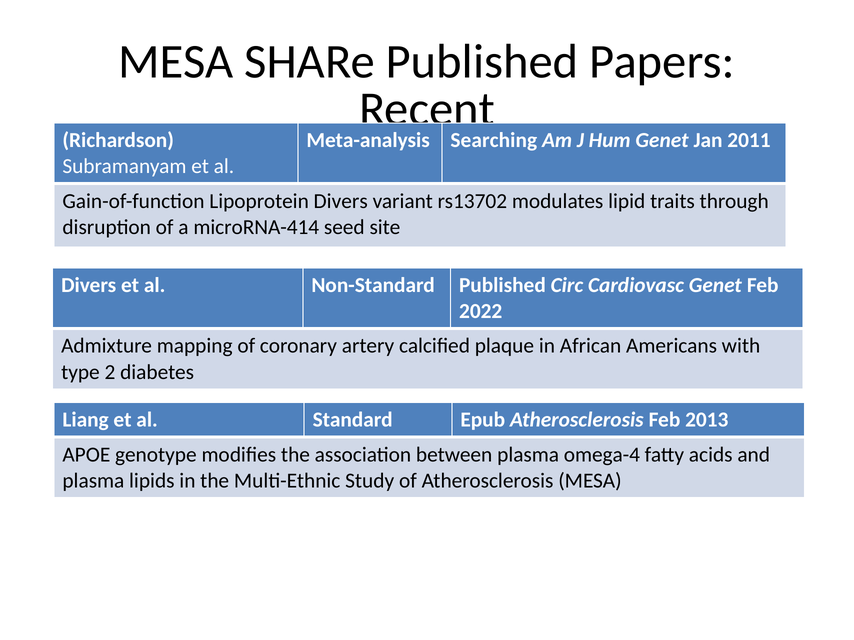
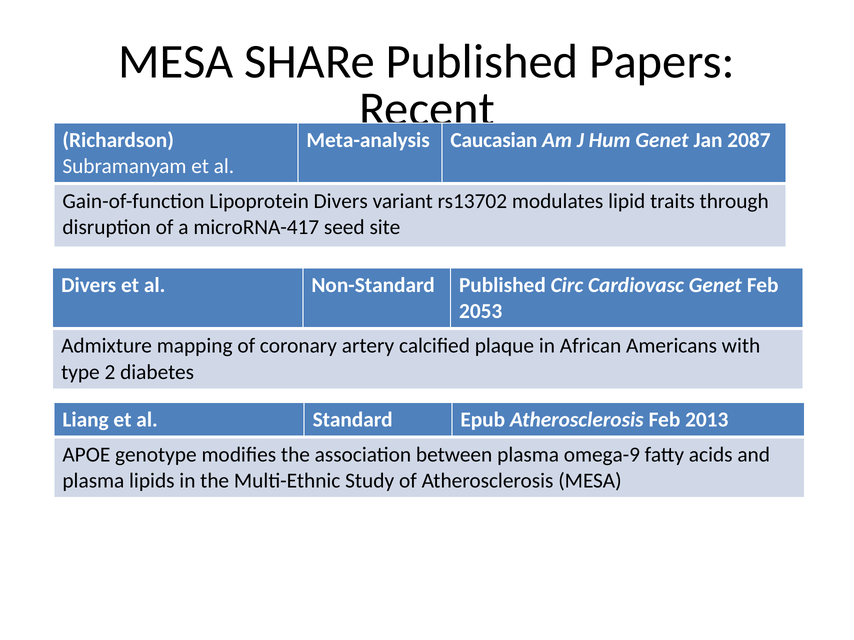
Searching: Searching -> Caucasian (494, 140)
2011: 2011 -> 2087 (749, 140)
microRNA-414: microRNA-414 -> microRNA-417 (256, 227)
2022: 2022 -> 2053 (481, 312)
omega-4: omega-4 -> omega-9 (602, 455)
